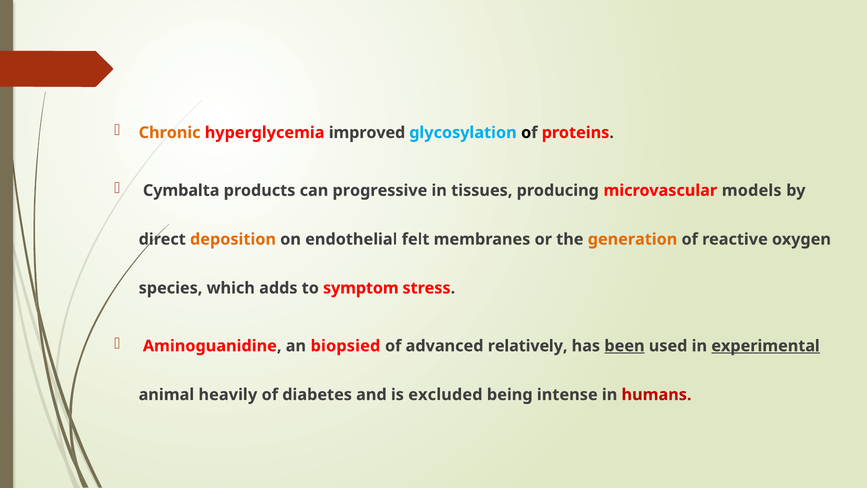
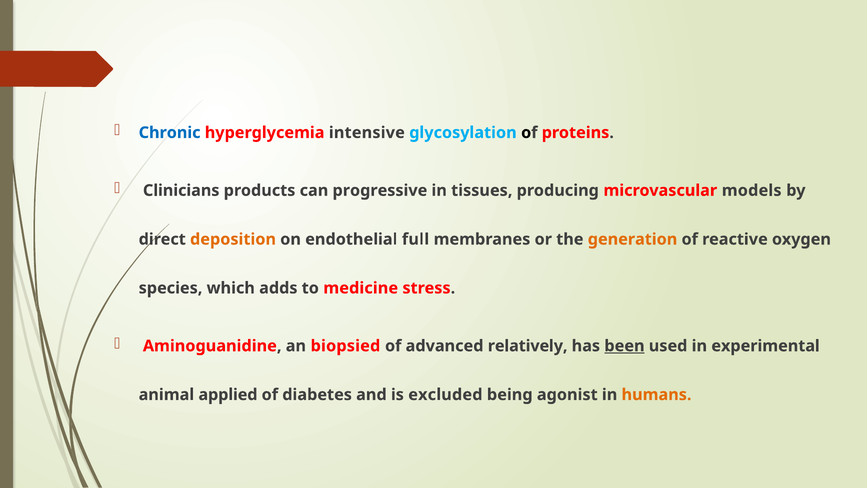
Chronic colour: orange -> blue (170, 133)
improved: improved -> intensive (367, 133)
Cymbalta: Cymbalta -> Clinicians (181, 190)
felt: felt -> full (415, 239)
symptom: symptom -> medicine (361, 288)
experimental underline: present -> none (766, 346)
heavily: heavily -> applied (228, 394)
intense: intense -> agonist (567, 394)
humans colour: red -> orange (656, 394)
